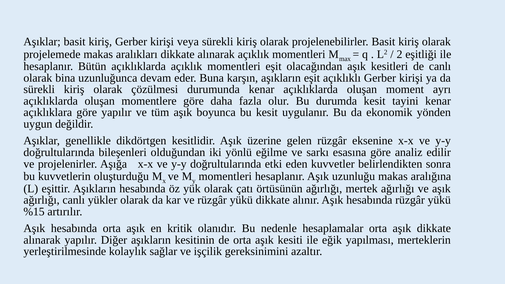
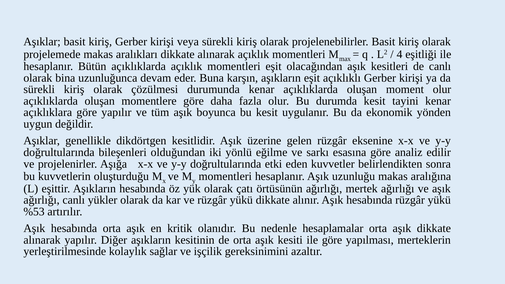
2: 2 -> 4 (400, 54)
moment ayrı: ayrı -> olur (442, 89)
%15: %15 -> %53 (34, 212)
ile eğik: eğik -> göre (332, 240)
